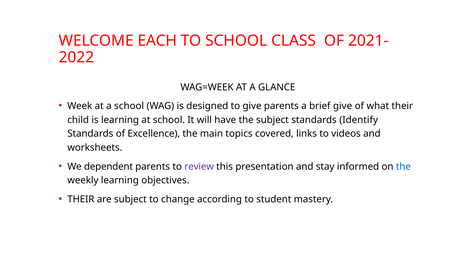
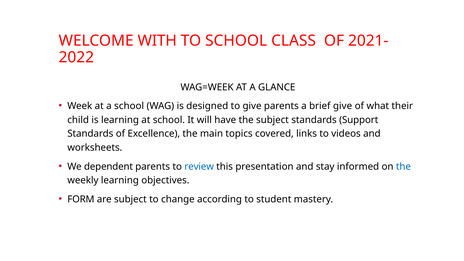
EACH: EACH -> WITH (157, 41)
Identify: Identify -> Support (359, 120)
review colour: purple -> blue (199, 166)
THEIR: THEIR -> FORM (81, 199)
